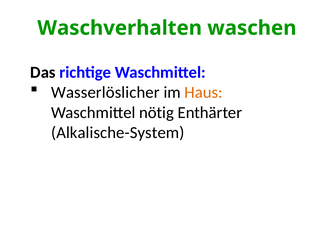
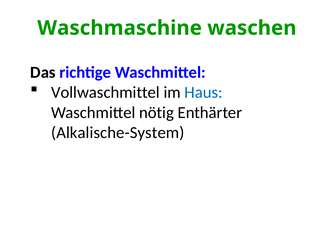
Waschverhalten: Waschverhalten -> Waschmaschine (120, 28)
Wasserlöslicher: Wasserlöslicher -> Vollwaschmittel (105, 92)
Haus colour: orange -> blue (204, 92)
